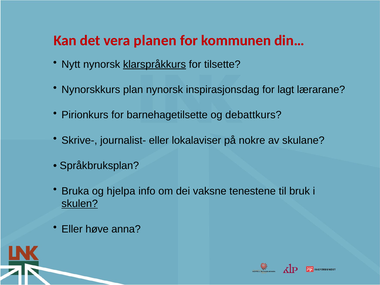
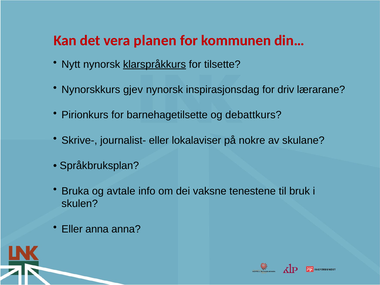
plan: plan -> gjev (133, 90)
lagt: lagt -> driv (286, 90)
hjelpa: hjelpa -> avtale (121, 191)
skulen underline: present -> none (80, 204)
Eller høve: høve -> anna (97, 229)
